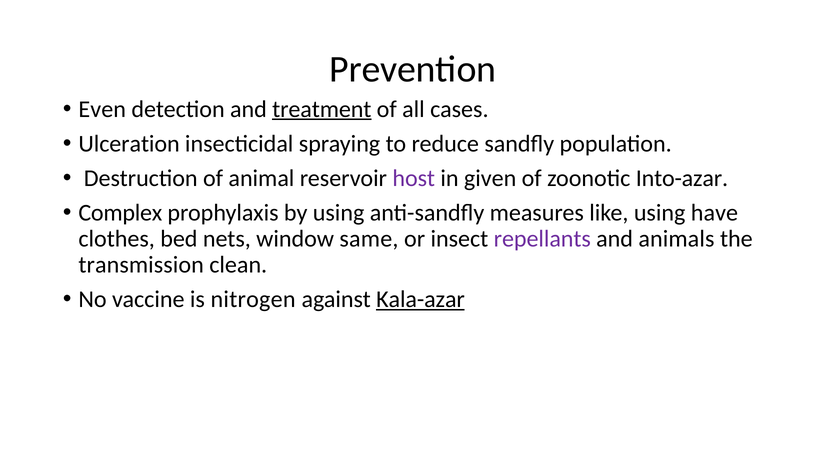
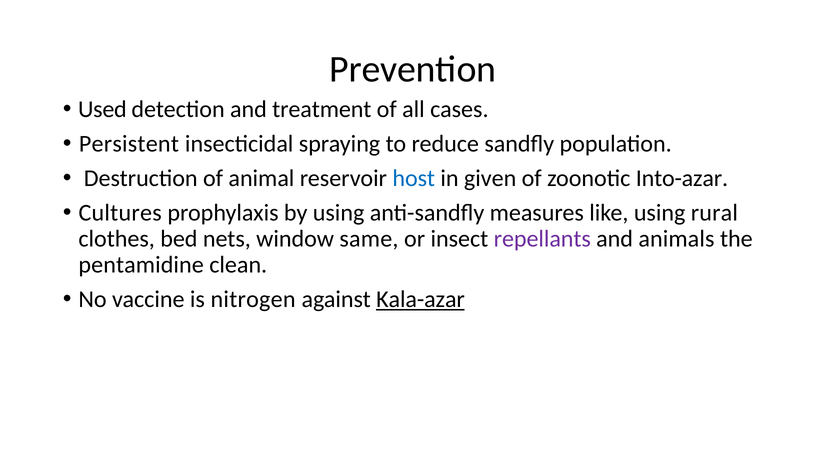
Even: Even -> Used (102, 109)
treatment underline: present -> none (322, 109)
Ulceration: Ulceration -> Persistent (129, 144)
host colour: purple -> blue (414, 178)
Complex: Complex -> Cultures (120, 213)
have: have -> rural (714, 213)
transmission: transmission -> pentamidine (141, 265)
